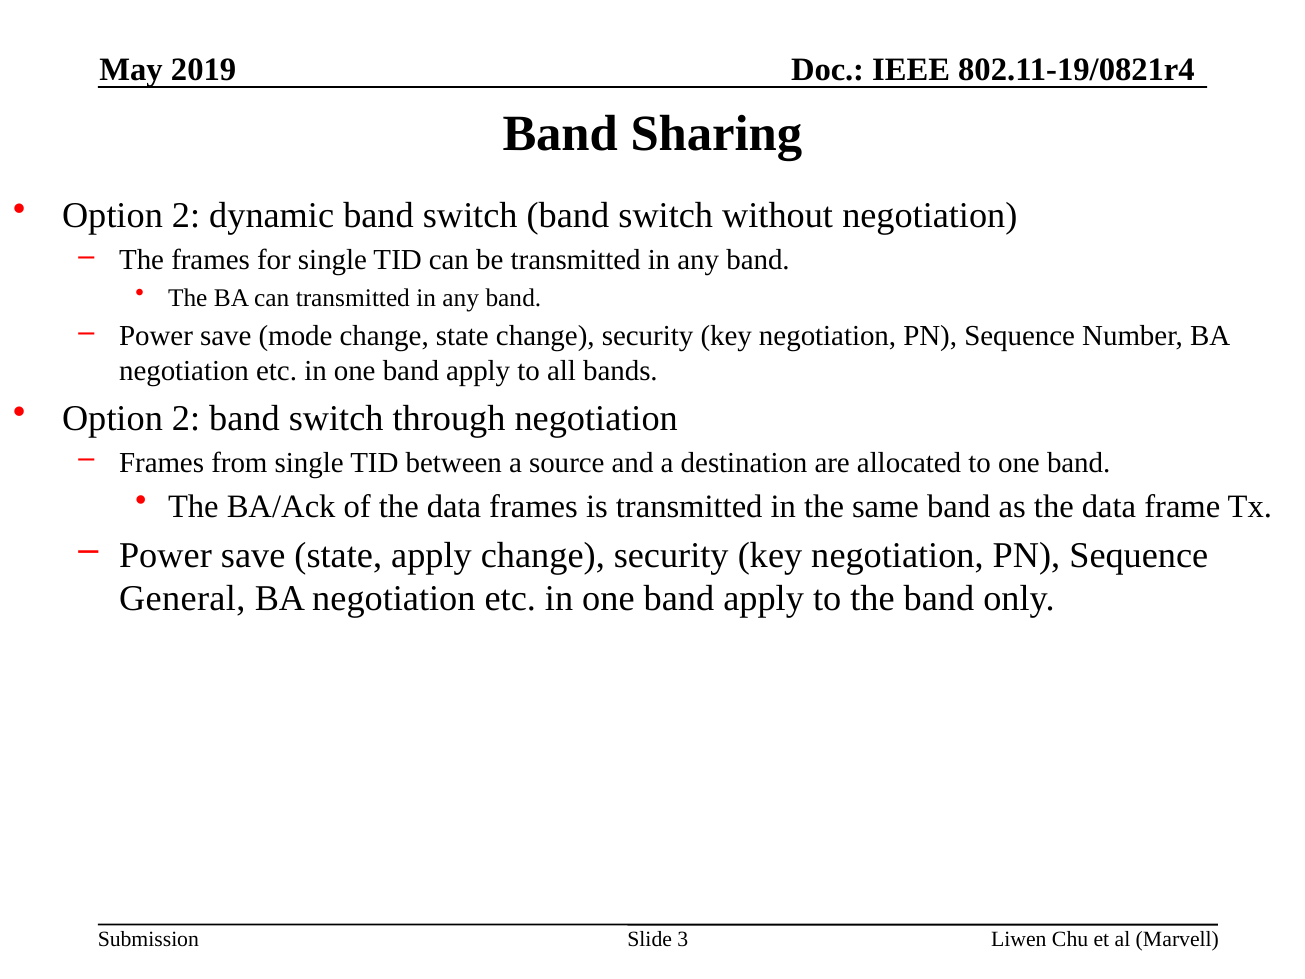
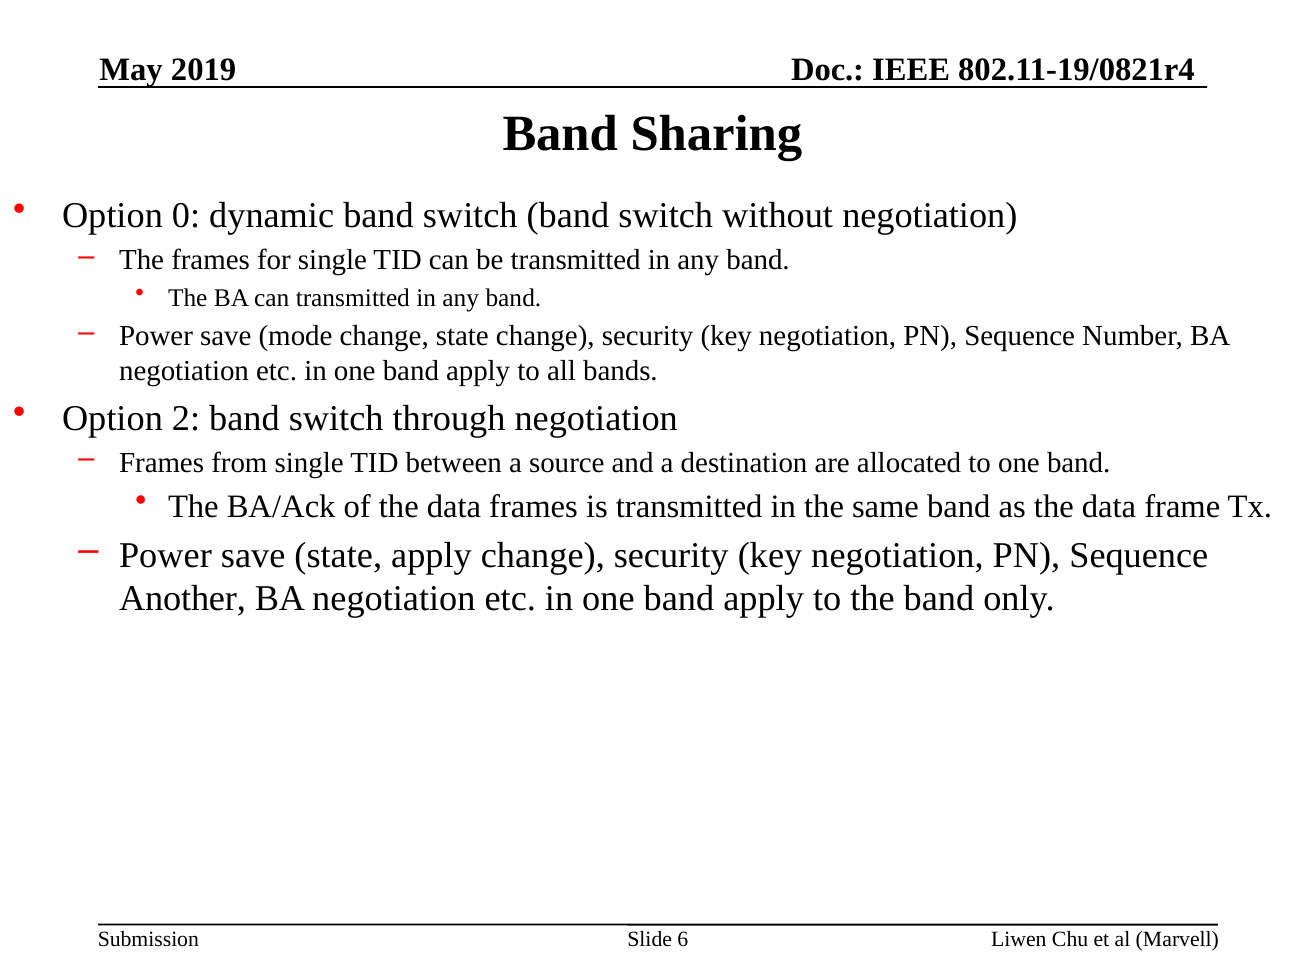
2: 2 -> 0 (186, 216)
General: General -> Another (183, 599)
3: 3 -> 6 (683, 939)
